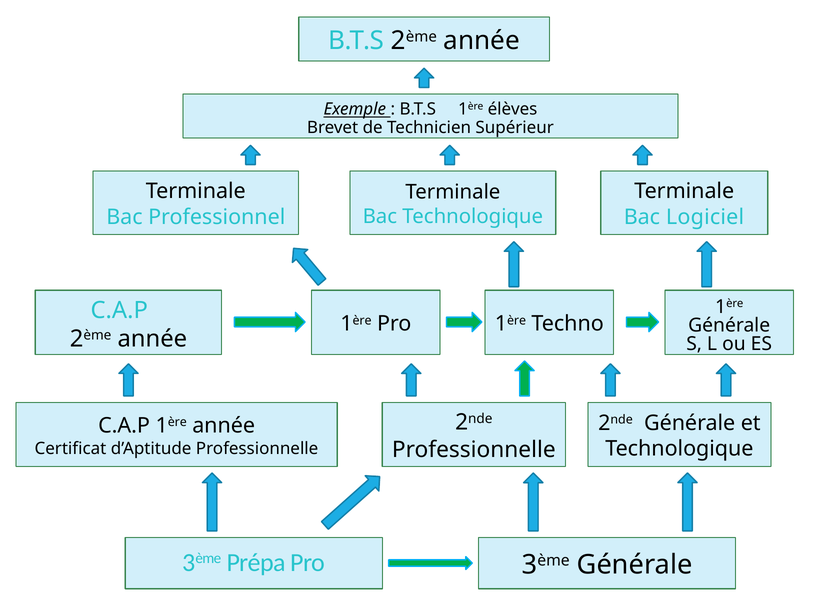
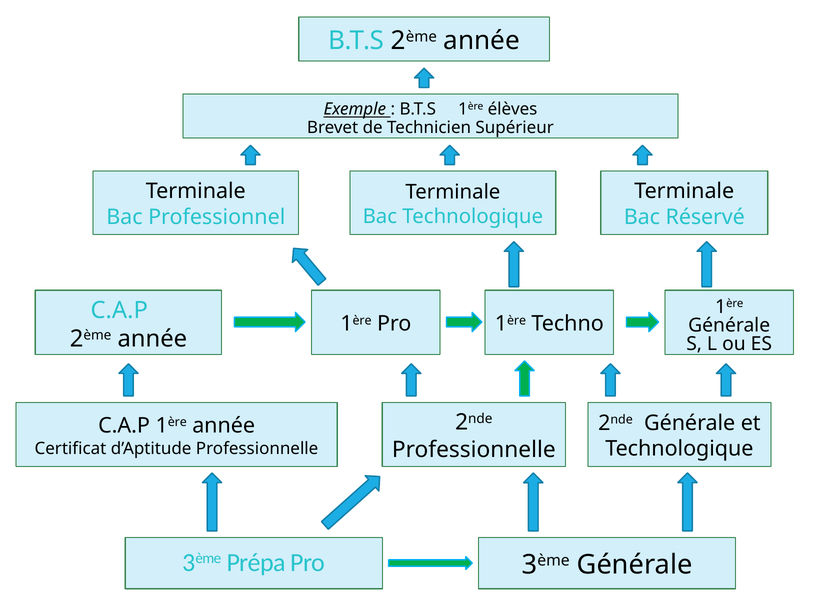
Logiciel: Logiciel -> Réservé (705, 217)
